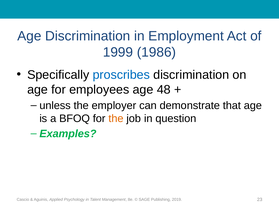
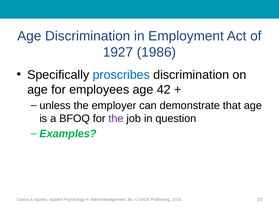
1999: 1999 -> 1927 (118, 52)
48: 48 -> 42 (164, 90)
the colour: orange -> purple (116, 119)
